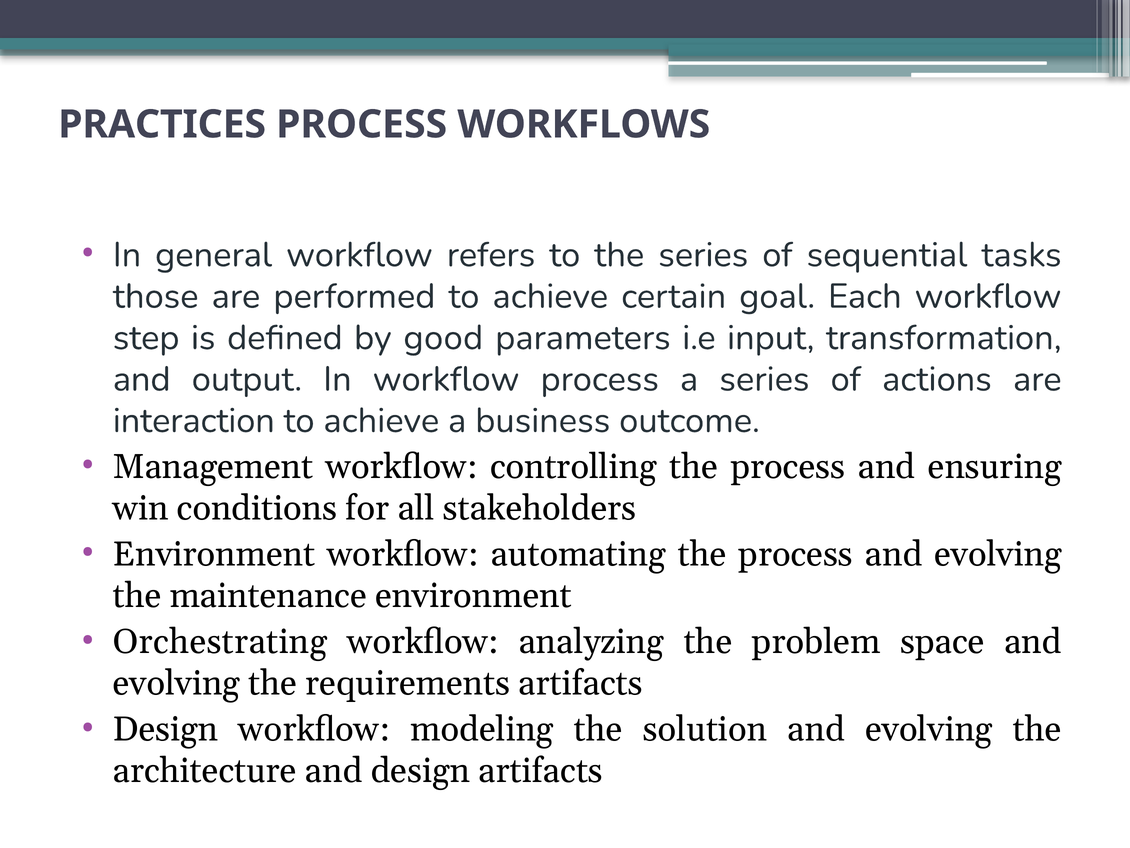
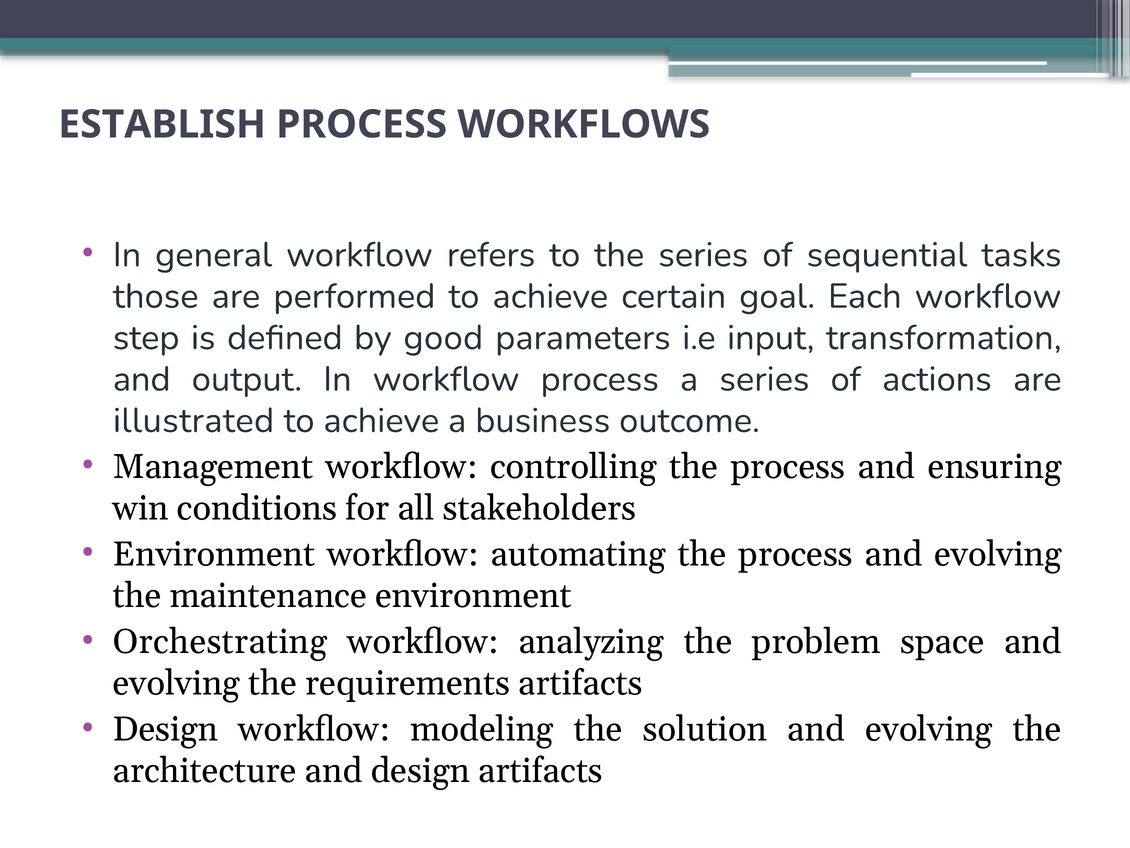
PRACTICES: PRACTICES -> ESTABLISH (162, 124)
interaction: interaction -> illustrated (194, 420)
